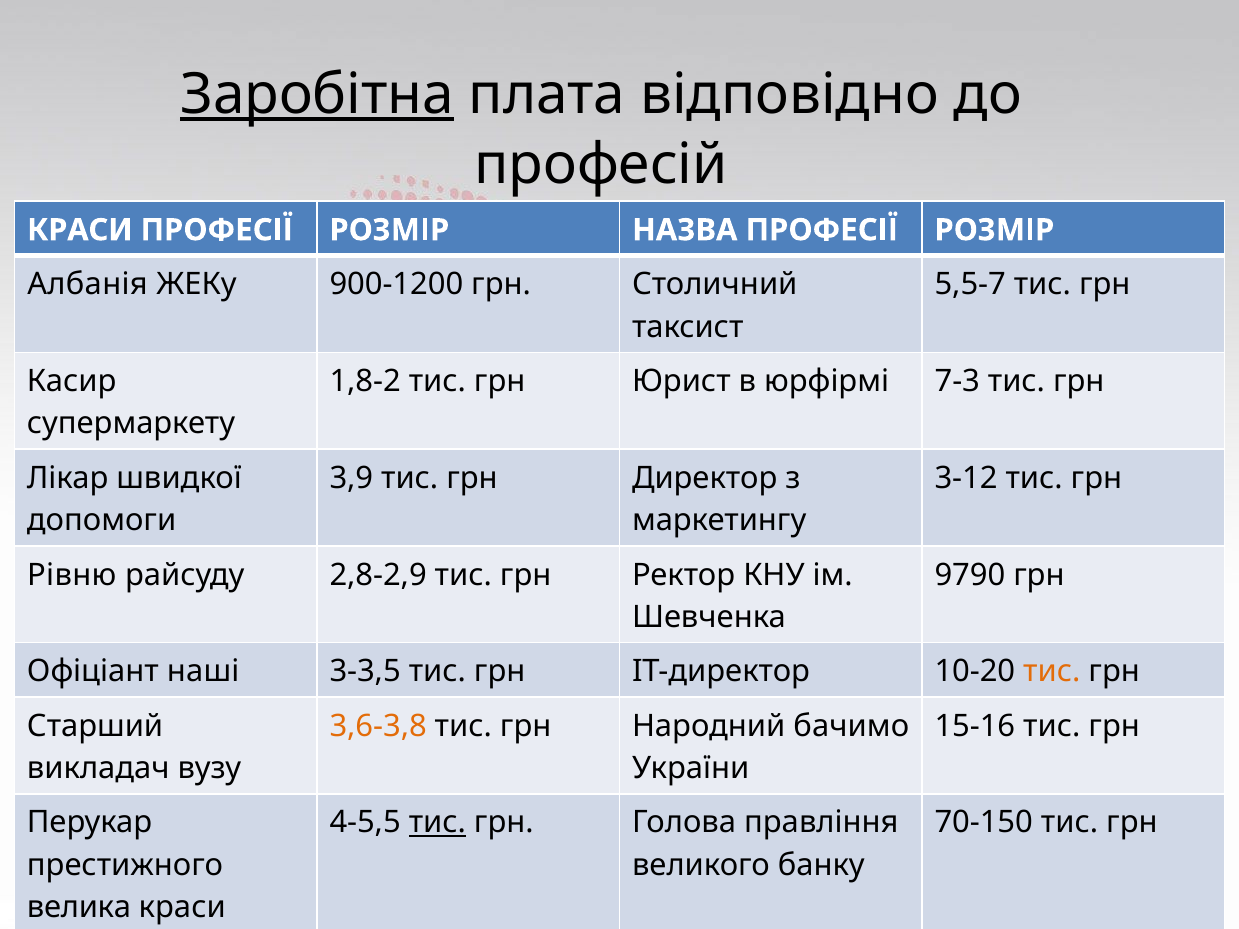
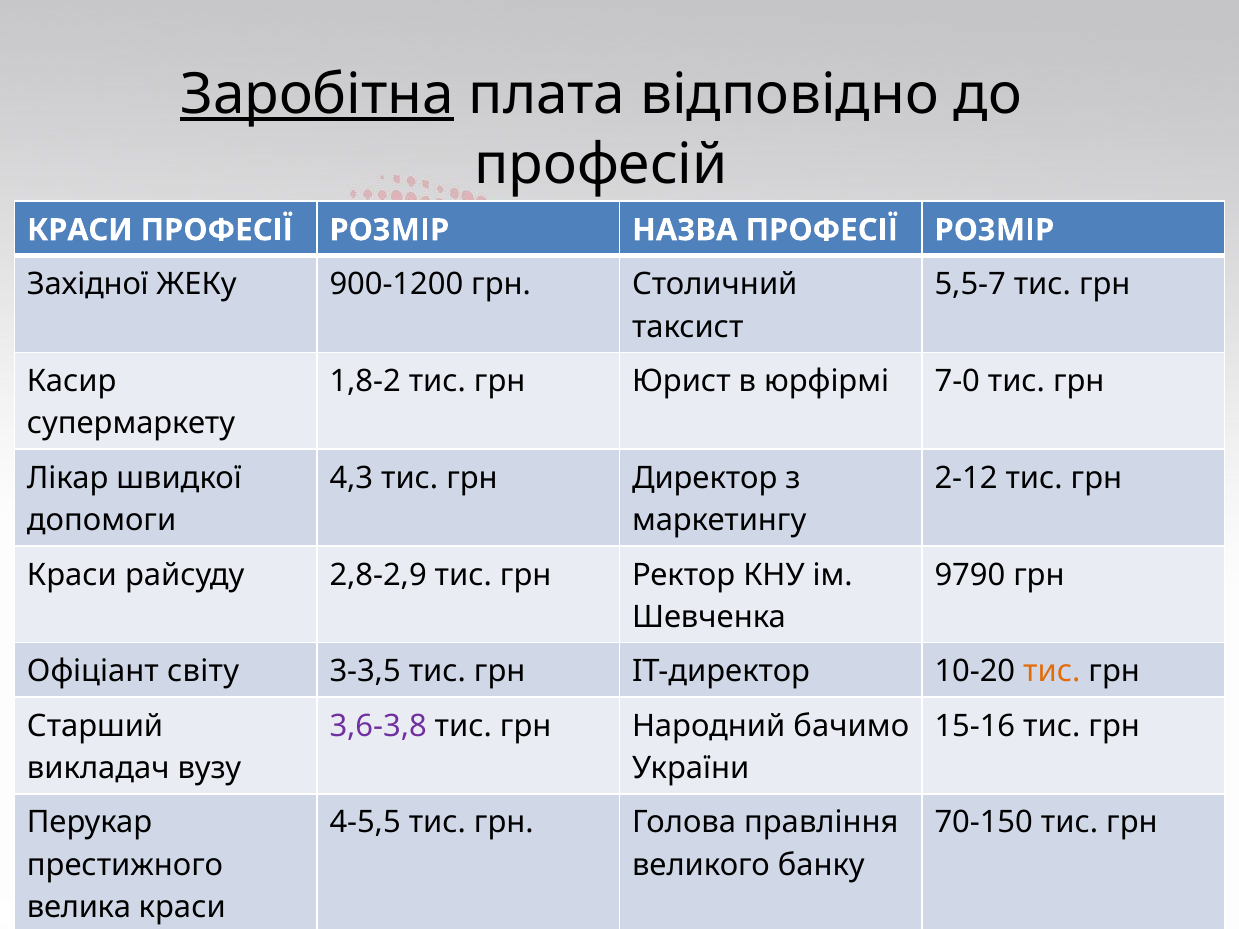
Албанія: Албанія -> Західної (88, 285)
7-3: 7-3 -> 7-0 (957, 381)
3,9: 3,9 -> 4,3 (351, 478)
3-12: 3-12 -> 2-12 (966, 478)
Рівню: Рівню -> Краси (72, 575)
наші: наші -> світу (203, 672)
3,6-3,8 colour: orange -> purple (378, 726)
тис underline: present -> none (437, 823)
